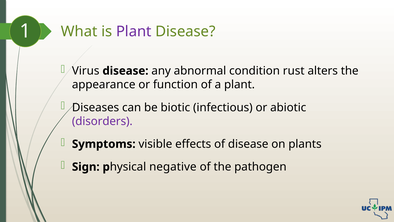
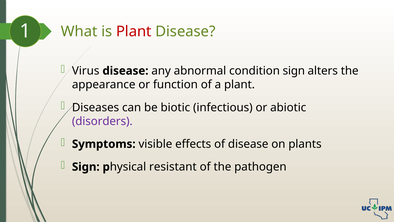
Plant colour: purple -> red (134, 32)
condition rust: rust -> sign (294, 71)
negative: negative -> resistant (173, 167)
